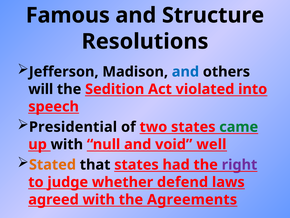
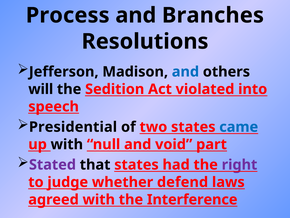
Famous: Famous -> Process (68, 15)
Structure: Structure -> Branches (213, 15)
came colour: green -> blue (239, 127)
well: well -> part (212, 144)
Stated colour: orange -> purple (52, 164)
Agreements: Agreements -> Interference (192, 199)
